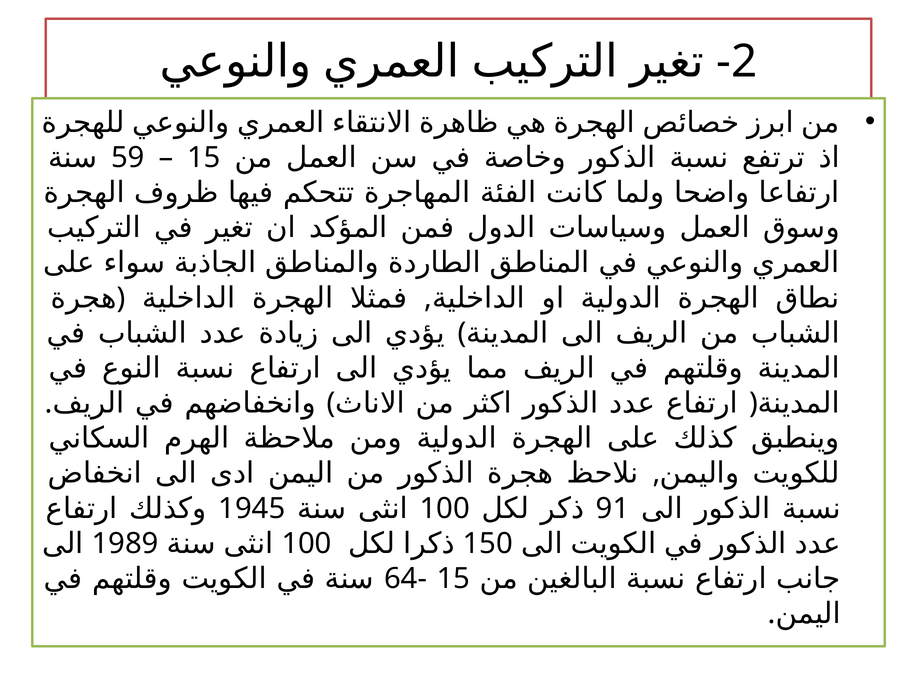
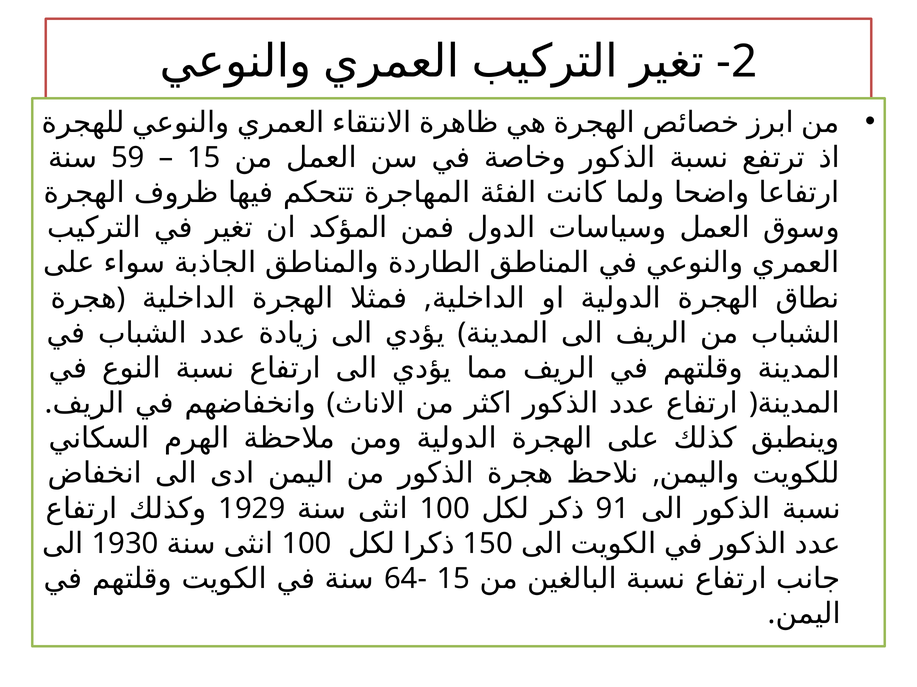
1945: 1945 -> 1929 (252, 509)
1989: 1989 -> 1930 (125, 544)
